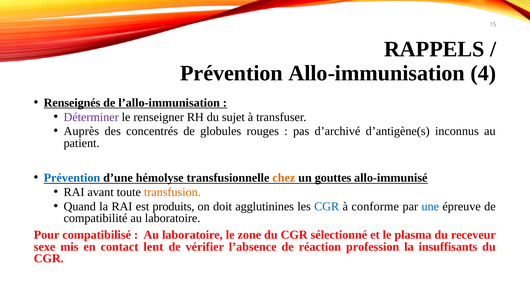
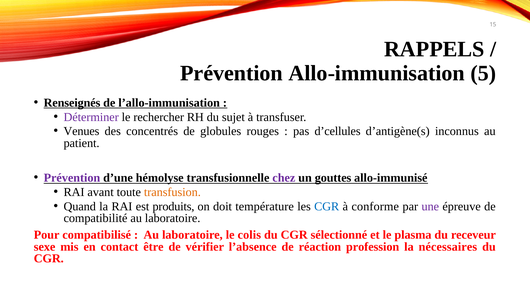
4: 4 -> 5 (483, 73)
renseigner: renseigner -> rechercher (159, 117)
Auprès: Auprès -> Venues (81, 131)
d’archivé: d’archivé -> d’cellules (338, 131)
Prévention colour: blue -> purple (72, 178)
chez colour: orange -> purple (284, 178)
agglutinines: agglutinines -> température (265, 207)
une colour: blue -> purple (430, 207)
zone: zone -> colis (249, 235)
lent: lent -> être (153, 247)
insuffisants: insuffisants -> nécessaires (448, 247)
